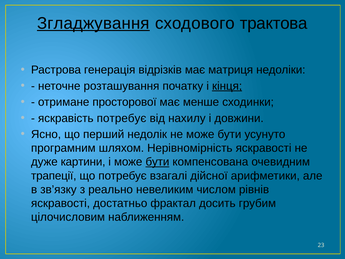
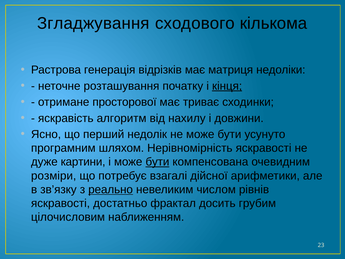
Згладжування underline: present -> none (93, 23)
трактова: трактова -> кількома (274, 23)
менше: менше -> триває (201, 102)
яскравість потребує: потребує -> алгоритм (122, 118)
трапеції: трапеції -> розміри (54, 176)
реально underline: none -> present (111, 189)
